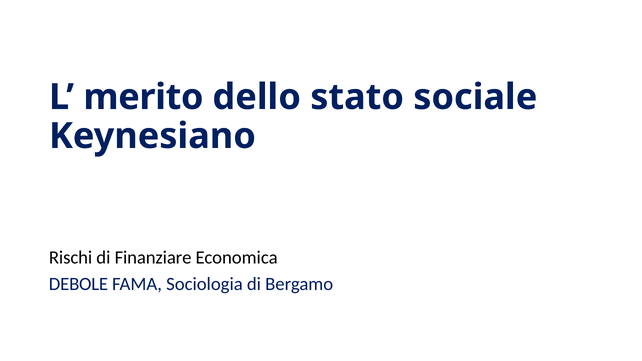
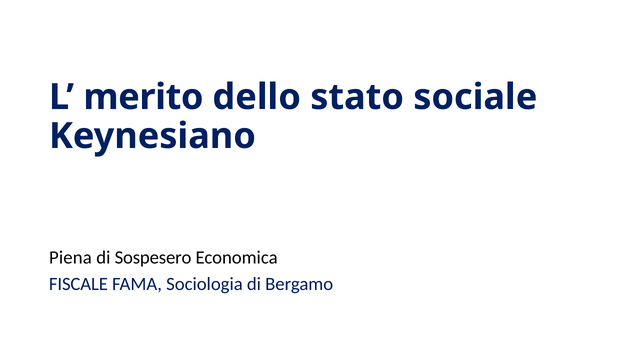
Rischi: Rischi -> Piena (70, 257)
Finanziare: Finanziare -> Sospesero (153, 257)
DEBOLE: DEBOLE -> FISCALE (78, 284)
